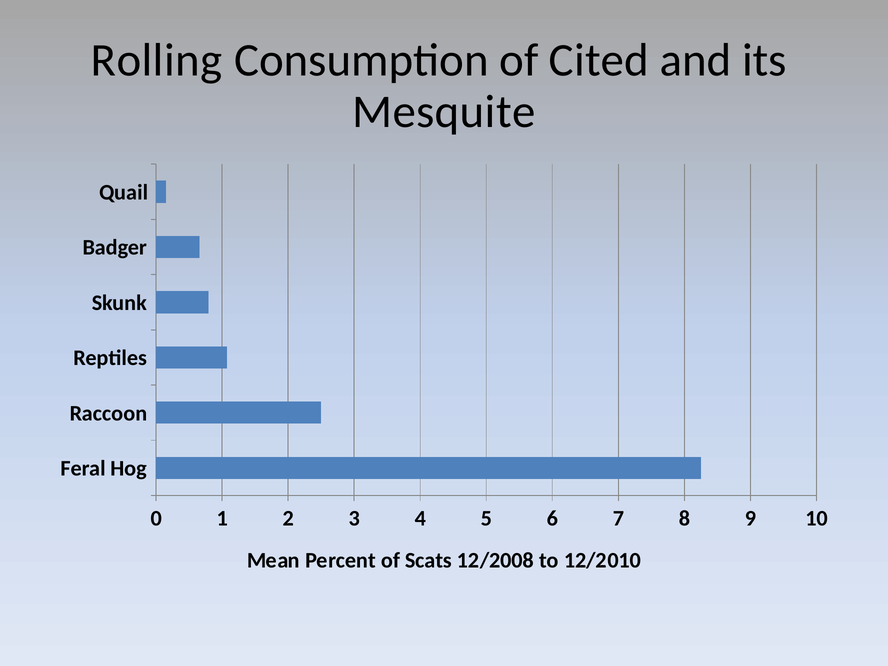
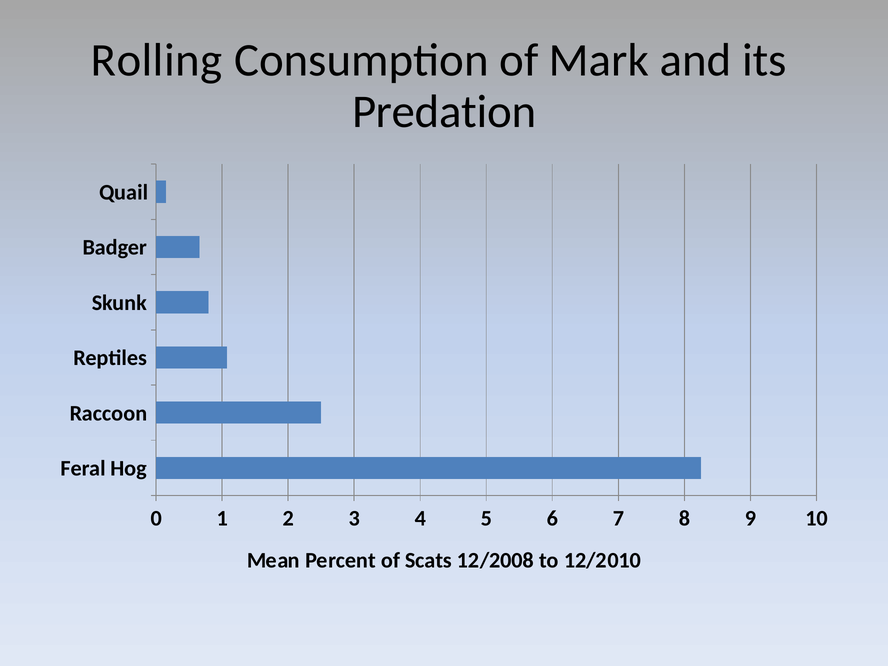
Cited: Cited -> Mark (599, 60)
Mesquite: Mesquite -> Predation (444, 112)
